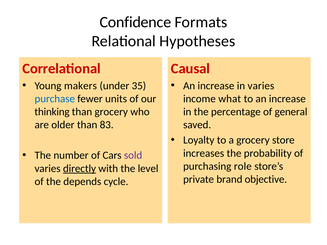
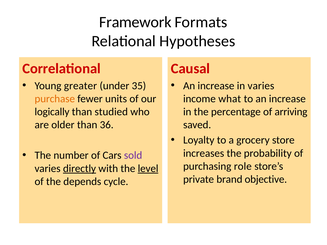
Confidence: Confidence -> Framework (135, 22)
makers: makers -> greater (80, 86)
purchase colour: blue -> orange (55, 99)
thinking: thinking -> logically (52, 112)
than grocery: grocery -> studied (111, 112)
general: general -> arriving (291, 112)
83: 83 -> 36 (107, 125)
level underline: none -> present (148, 169)
